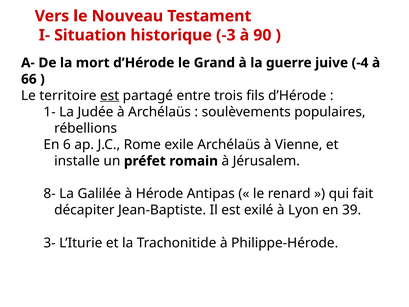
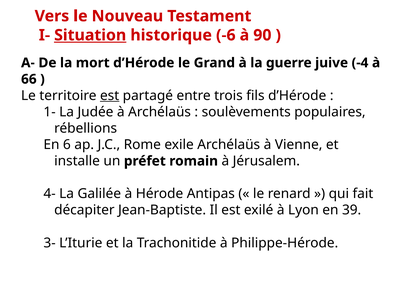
Situation underline: none -> present (90, 35)
-3: -3 -> -6 (226, 35)
8-: 8- -> 4- (50, 194)
